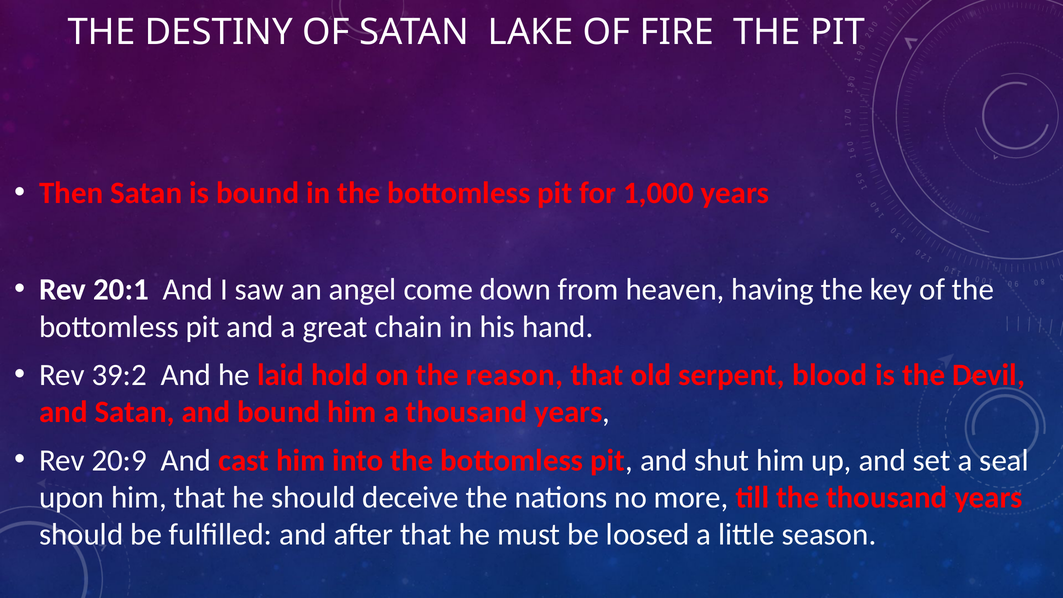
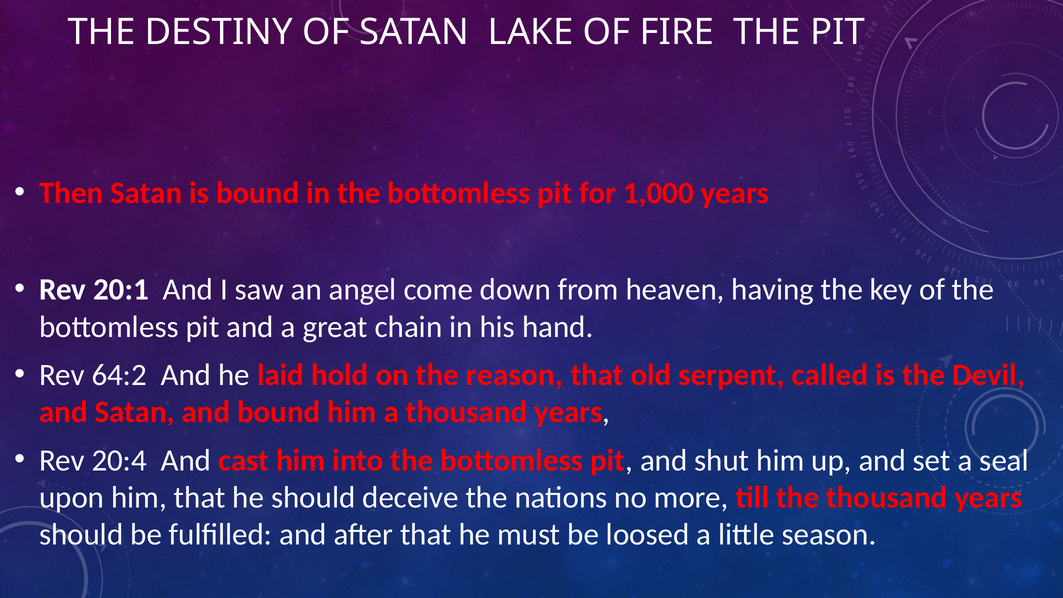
39:2: 39:2 -> 64:2 (119, 375)
blood: blood -> called (830, 375)
20:9: 20:9 -> 20:4 (119, 460)
